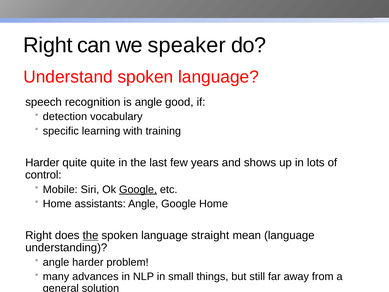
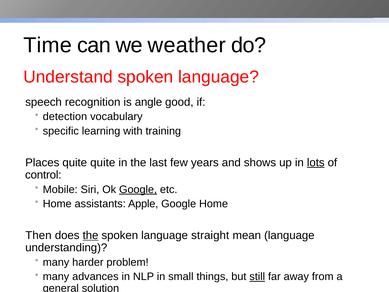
Right: Right -> Time (48, 45)
speaker: speaker -> weather (187, 45)
Harder: Harder -> Places (42, 162)
lots underline: none -> present (316, 162)
assistants Angle: Angle -> Apple (143, 204)
Right: Right -> Then (38, 235)
angle: angle -> many (56, 262)
still underline: none -> present (257, 276)
